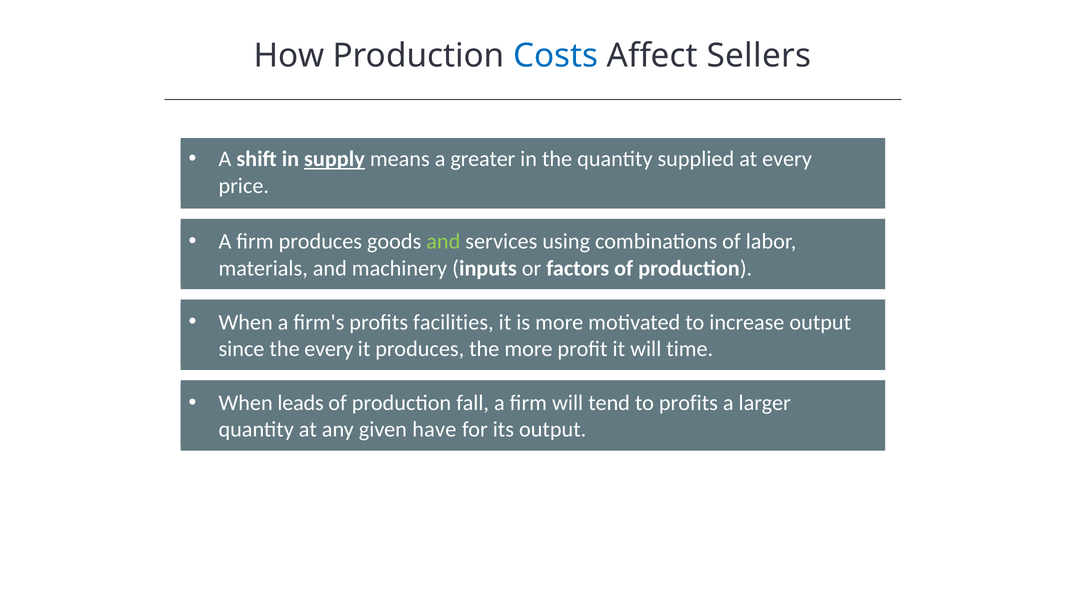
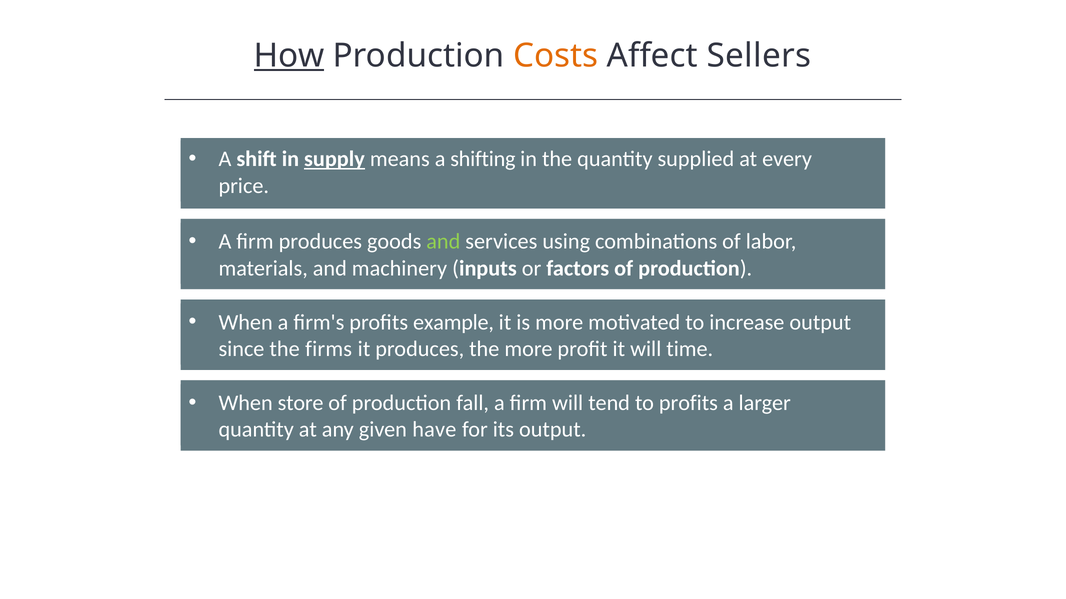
How underline: none -> present (289, 56)
Costs colour: blue -> orange (556, 56)
greater: greater -> shifting (483, 159)
facilities: facilities -> example (454, 323)
the every: every -> firms (329, 349)
leads: leads -> store (301, 403)
